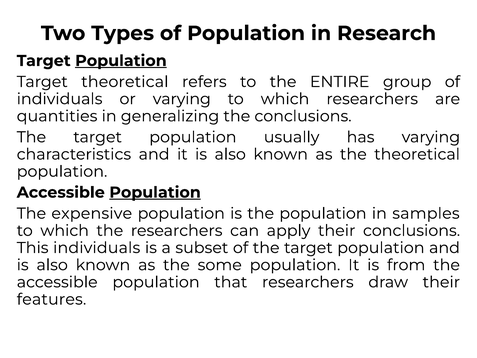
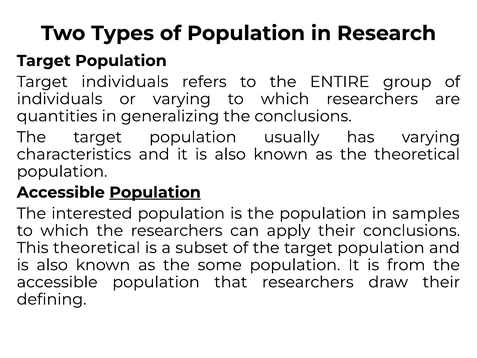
Population underline: present -> none (121, 61)
Target theoretical: theoretical -> individuals (125, 82)
expensive: expensive -> interested (92, 213)
This individuals: individuals -> theoretical (97, 248)
features: features -> defining (52, 299)
